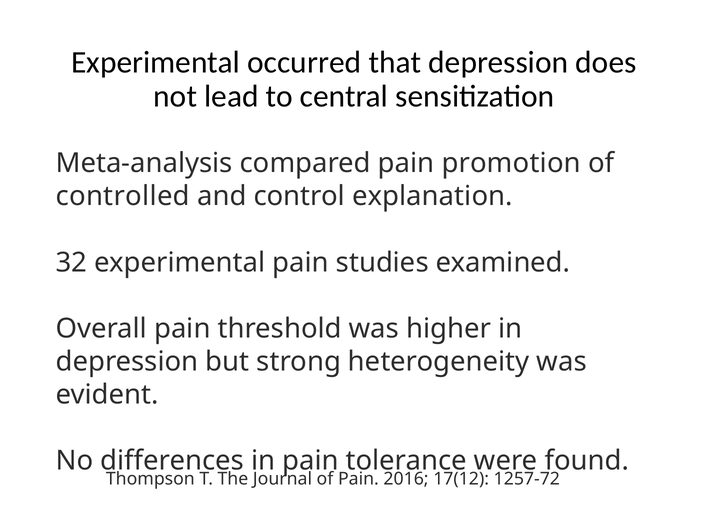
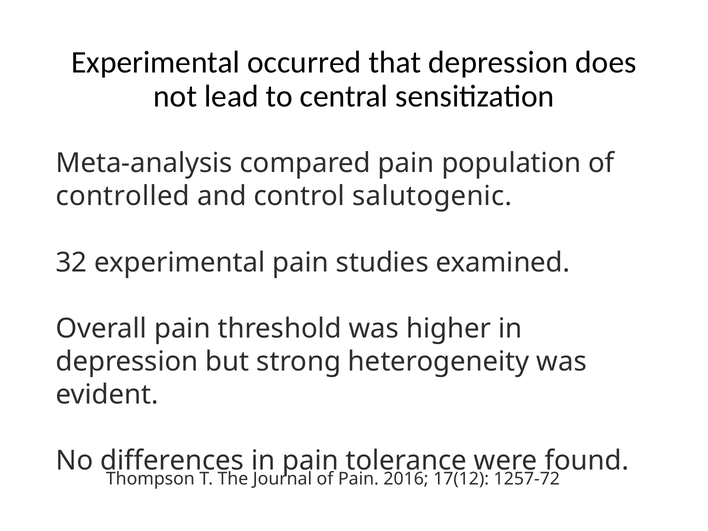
promotion: promotion -> population (511, 163)
explanation: explanation -> salutogenic (432, 196)
